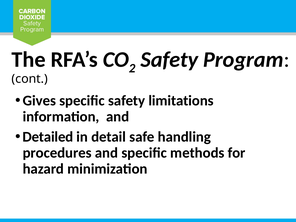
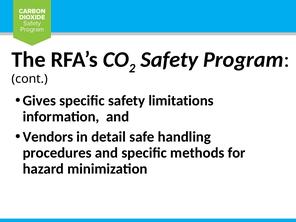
Detailed: Detailed -> Vendors (48, 137)
